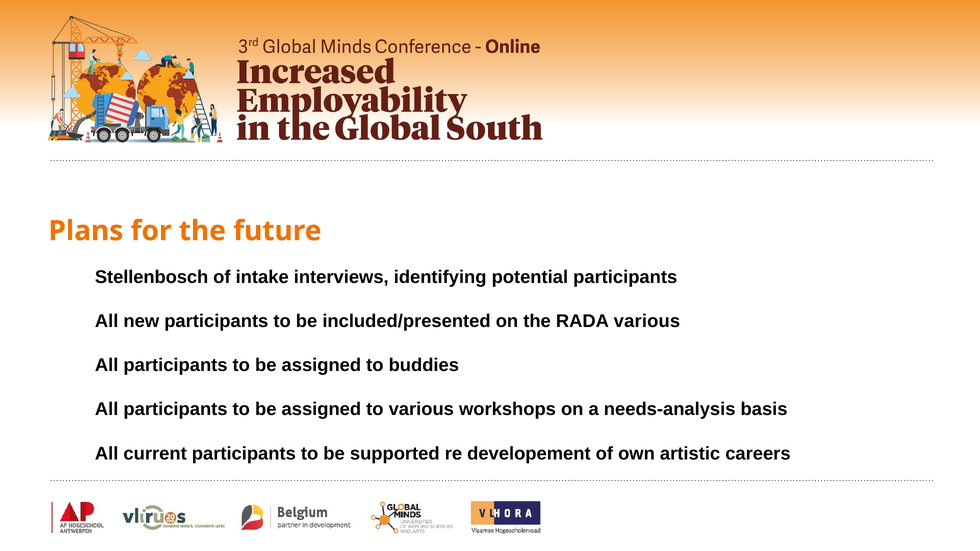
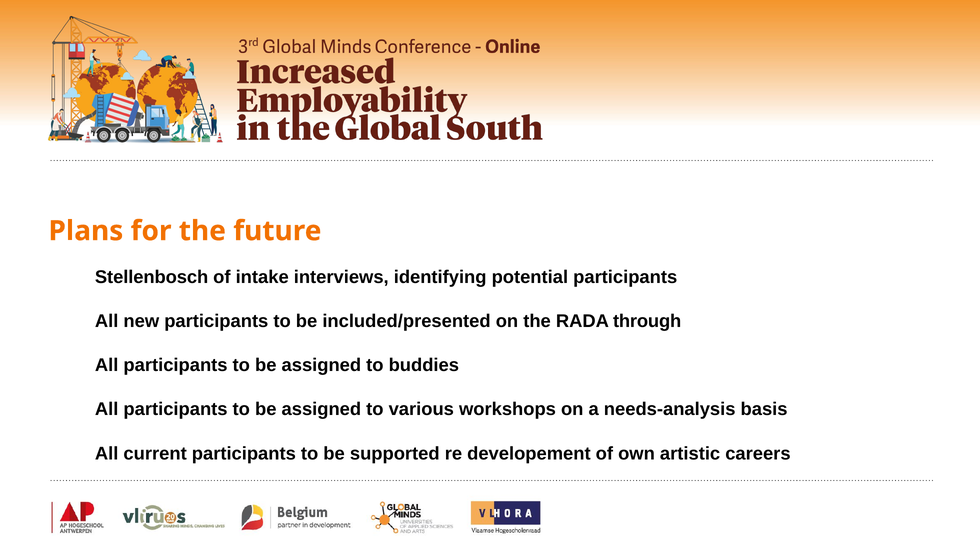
RADA various: various -> through (647, 321)
